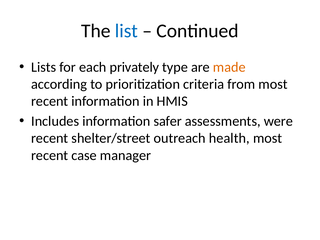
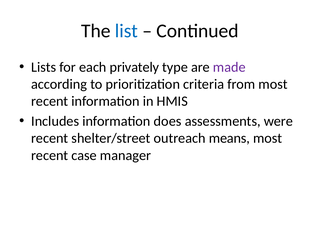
made colour: orange -> purple (229, 67)
safer: safer -> does (168, 121)
health: health -> means (229, 138)
